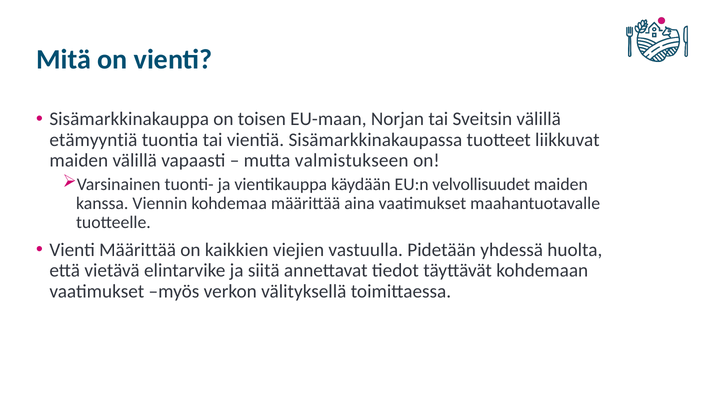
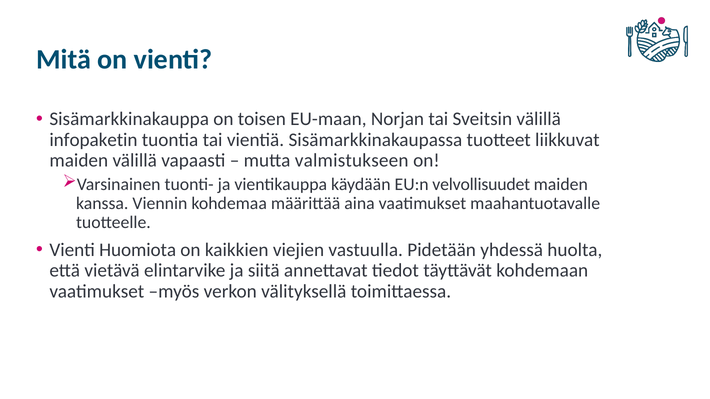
etämyyntiä: etämyyntiä -> infopaketin (93, 140)
Vienti Määrittää: Määrittää -> Huomiota (138, 250)
